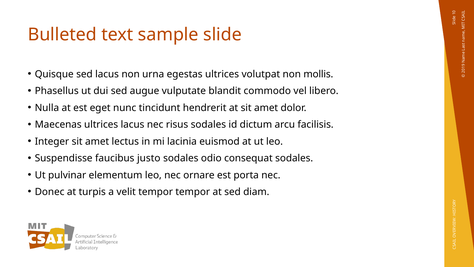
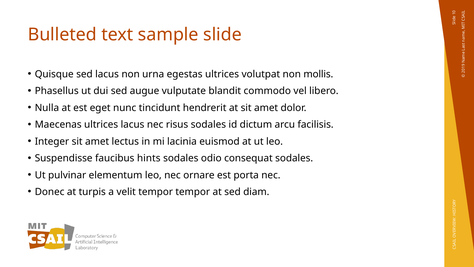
justo: justo -> hints (149, 158)
